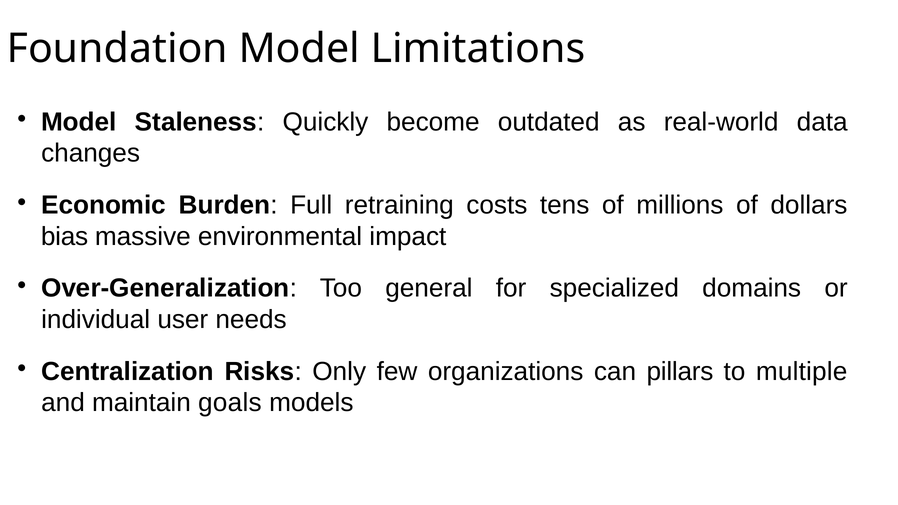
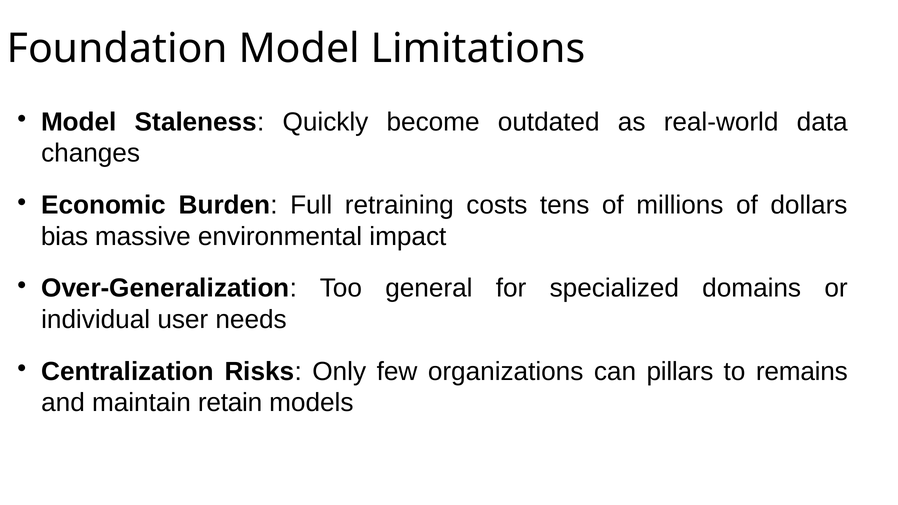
multiple: multiple -> remains (802, 371)
goals: goals -> retain (230, 403)
